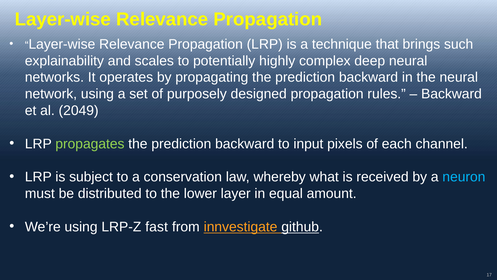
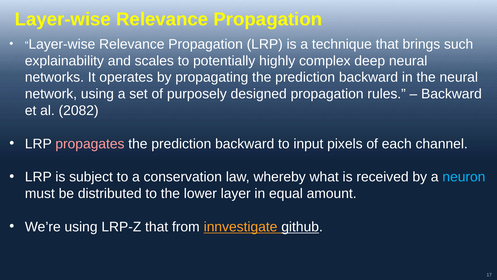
2049: 2049 -> 2082 (79, 110)
propagates colour: light green -> pink (90, 144)
LRP-Z fast: fast -> that (157, 226)
